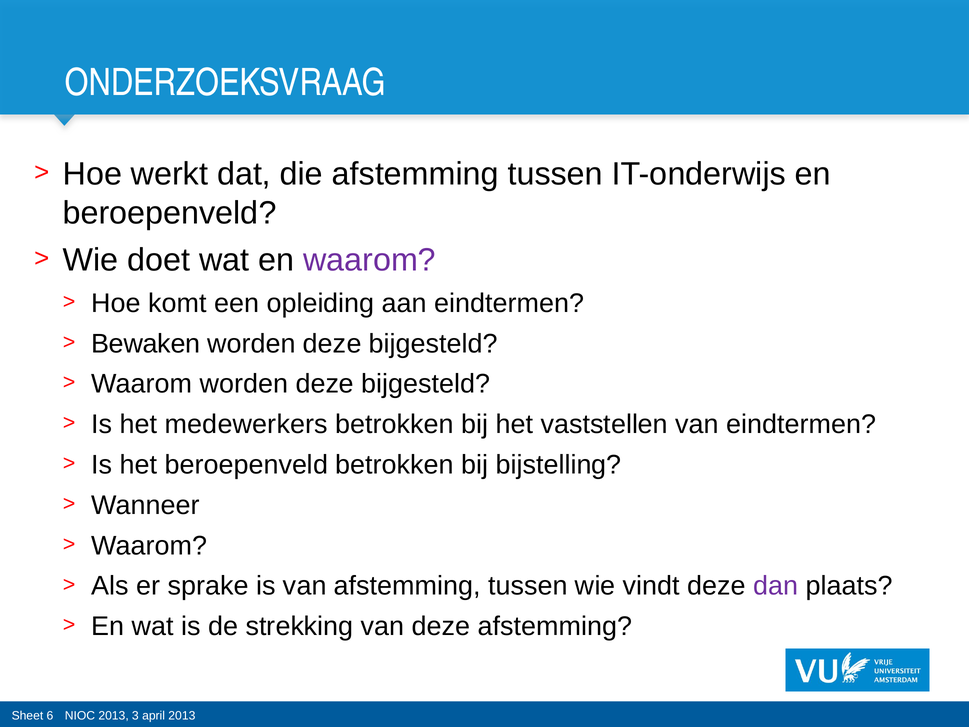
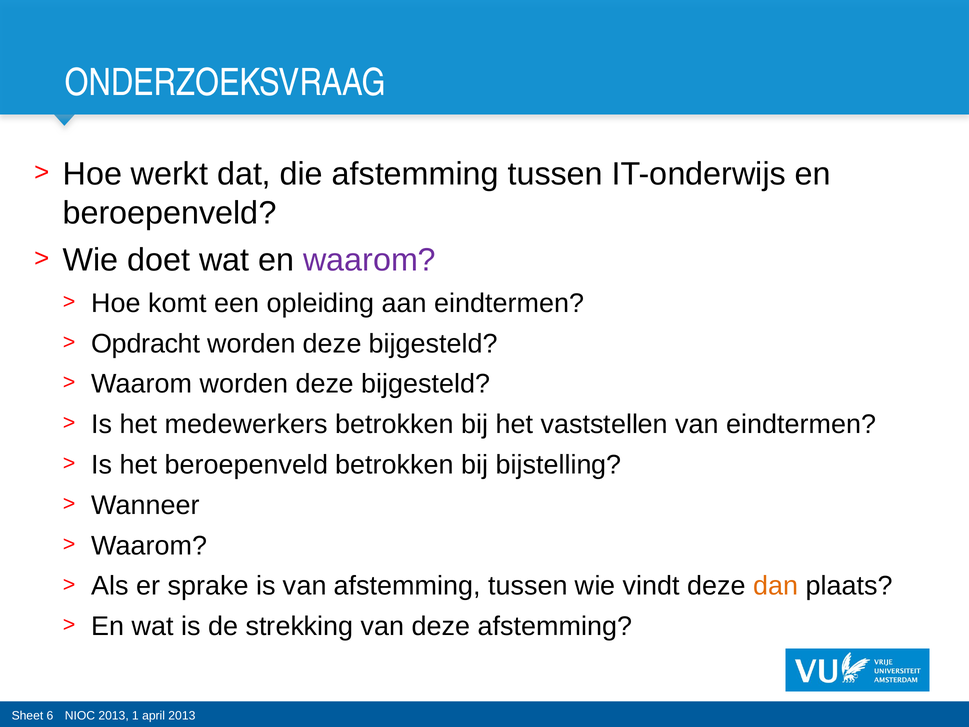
Bewaken: Bewaken -> Opdracht (146, 343)
dan colour: purple -> orange (776, 586)
3: 3 -> 1 (135, 715)
